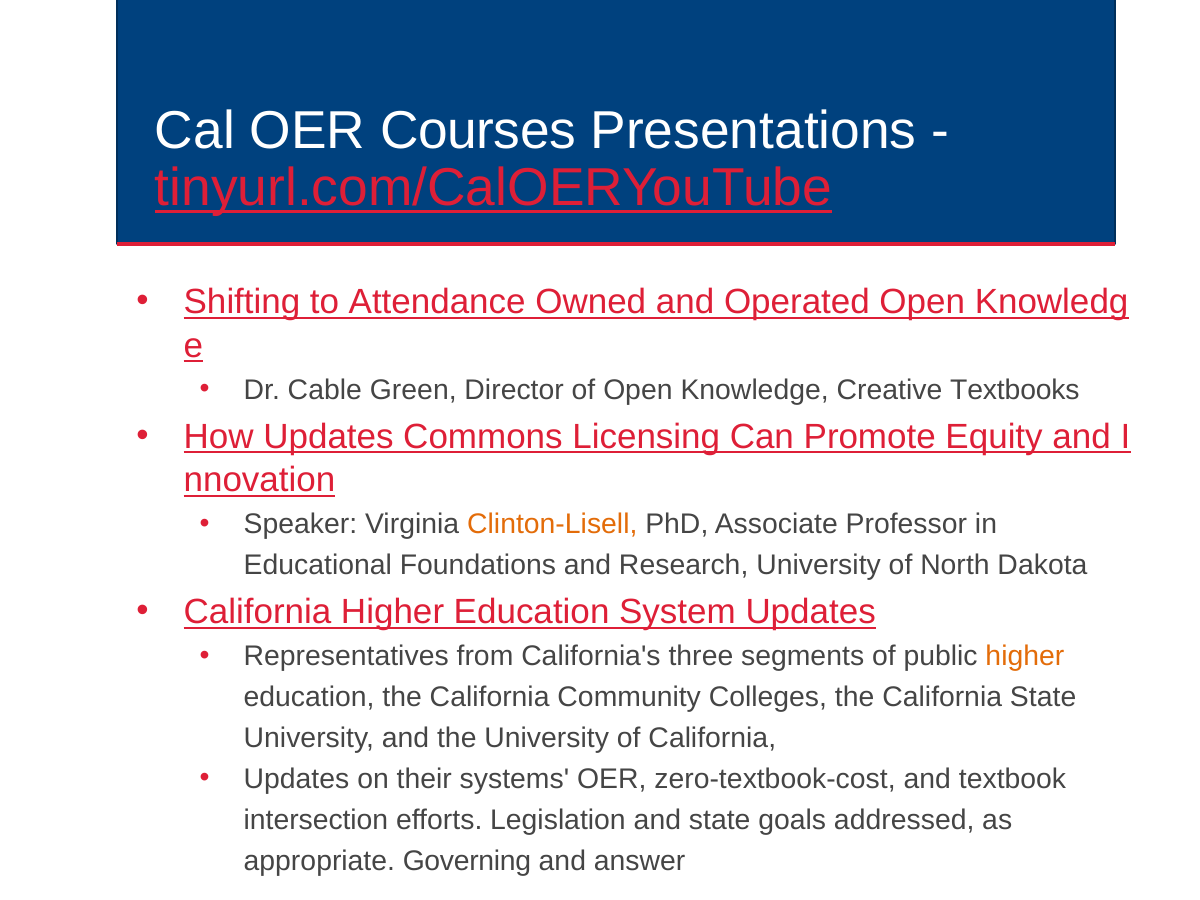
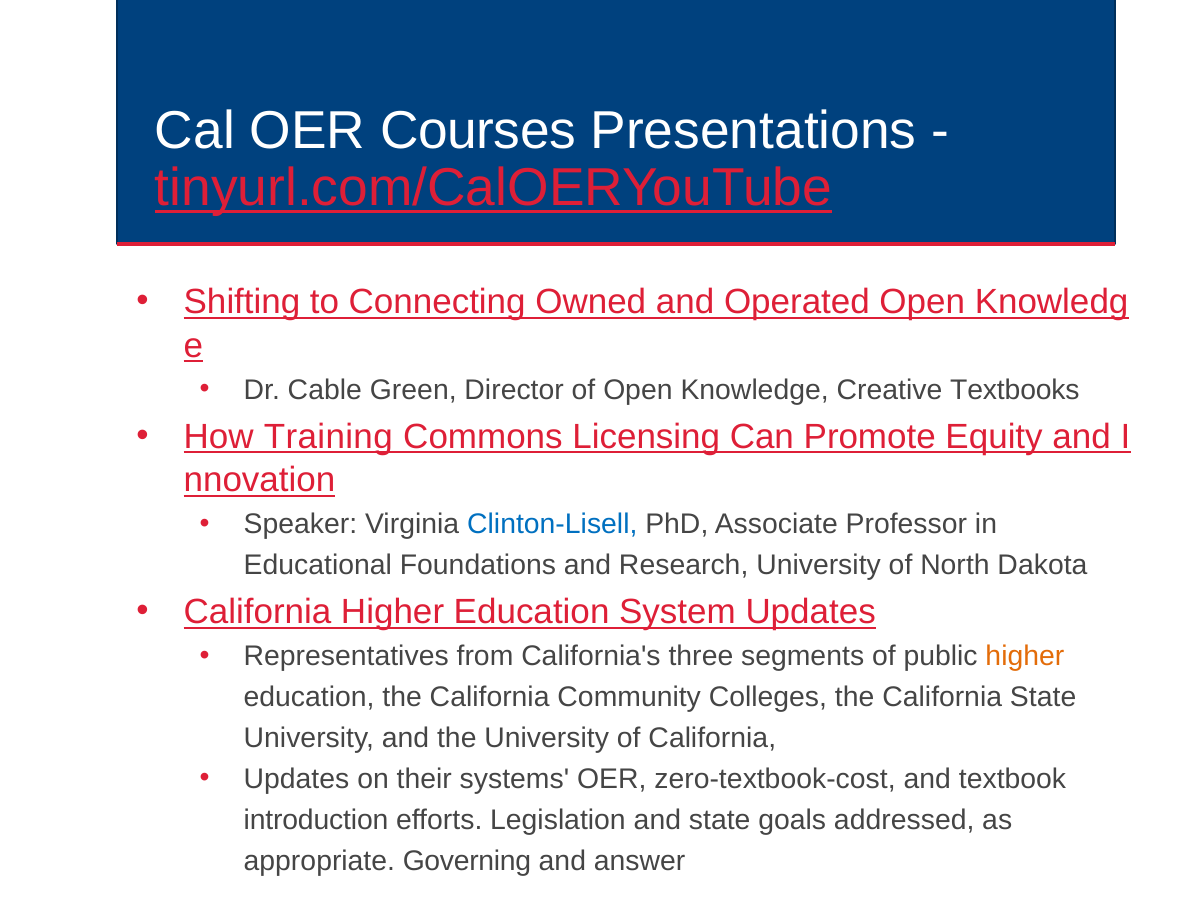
Attendance: Attendance -> Connecting (437, 302)
How Updates: Updates -> Training (328, 437)
Clinton-Lisell colour: orange -> blue (552, 525)
intersection: intersection -> introduction (316, 820)
